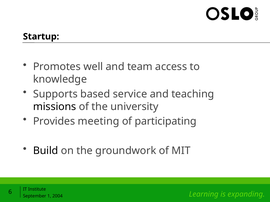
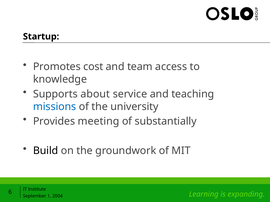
well: well -> cost (93, 67)
based: based -> about (95, 94)
missions colour: black -> blue (55, 107)
participating: participating -> substantially (166, 122)
